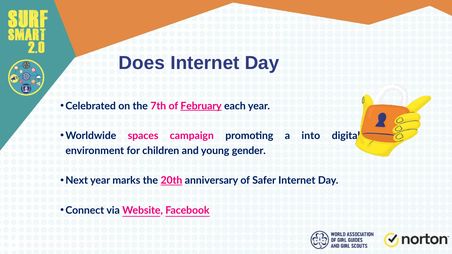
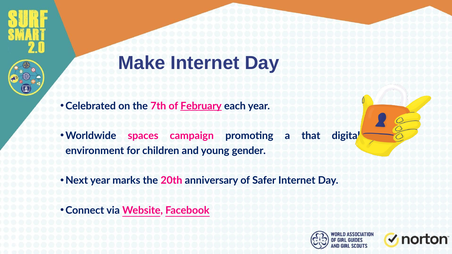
Does: Does -> Make (142, 63)
into: into -> that (311, 136)
20th underline: present -> none (171, 181)
